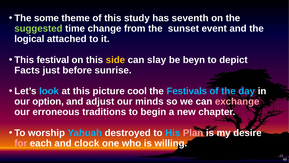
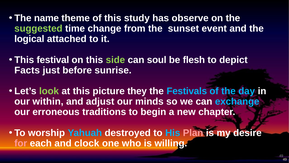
some: some -> name (46, 18)
seventh: seventh -> observe (190, 18)
side colour: yellow -> light green (115, 60)
slay: slay -> soul (157, 60)
beyn: beyn -> flesh (194, 60)
look colour: light blue -> light green (49, 91)
cool: cool -> they (137, 91)
option: option -> within (48, 101)
exchange colour: pink -> light blue (237, 101)
